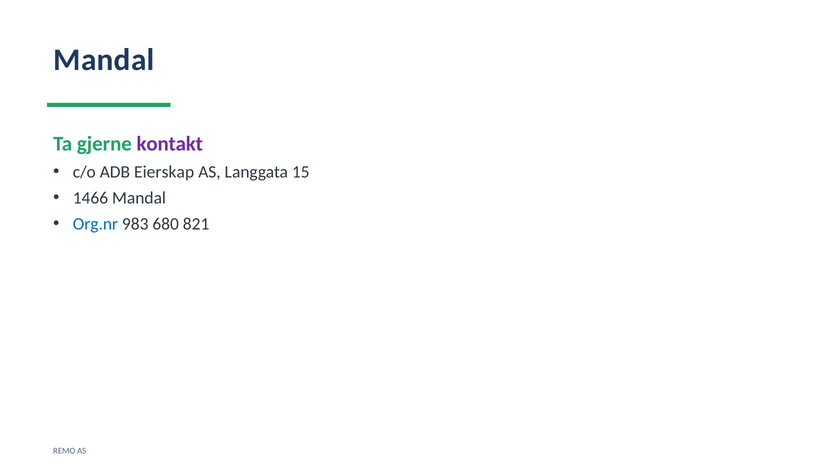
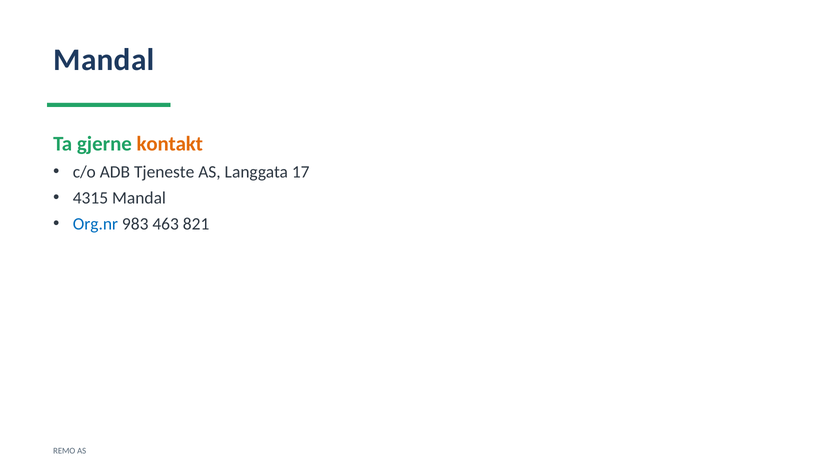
kontakt colour: purple -> orange (170, 144)
Eierskap: Eierskap -> Tjeneste (164, 172)
15: 15 -> 17 (301, 172)
1466: 1466 -> 4315 (90, 198)
680: 680 -> 463 (166, 224)
